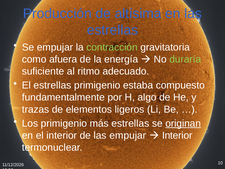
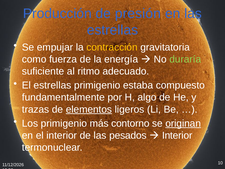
altísima: altísima -> presión (138, 14)
contracción colour: light green -> yellow (112, 47)
afuera: afuera -> fuerza (63, 59)
elementos underline: none -> present (89, 109)
más estrellas: estrellas -> contorno (130, 123)
las empujar: empujar -> pesados (128, 135)
